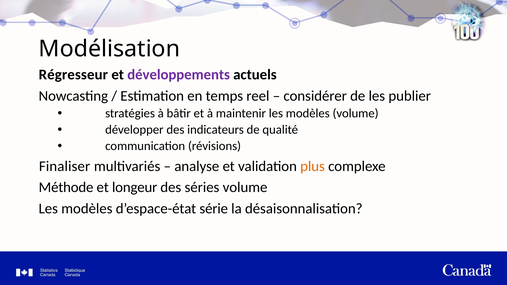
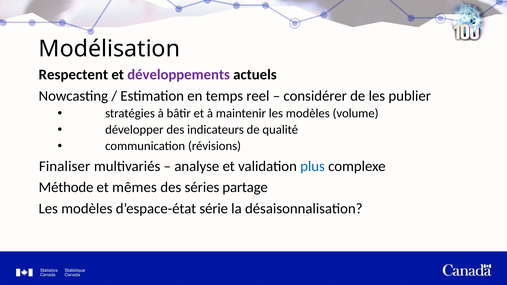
Régresseur: Régresseur -> Respectent (73, 75)
plus colour: orange -> blue (313, 166)
longeur: longeur -> mêmes (134, 187)
séries volume: volume -> partage (245, 187)
